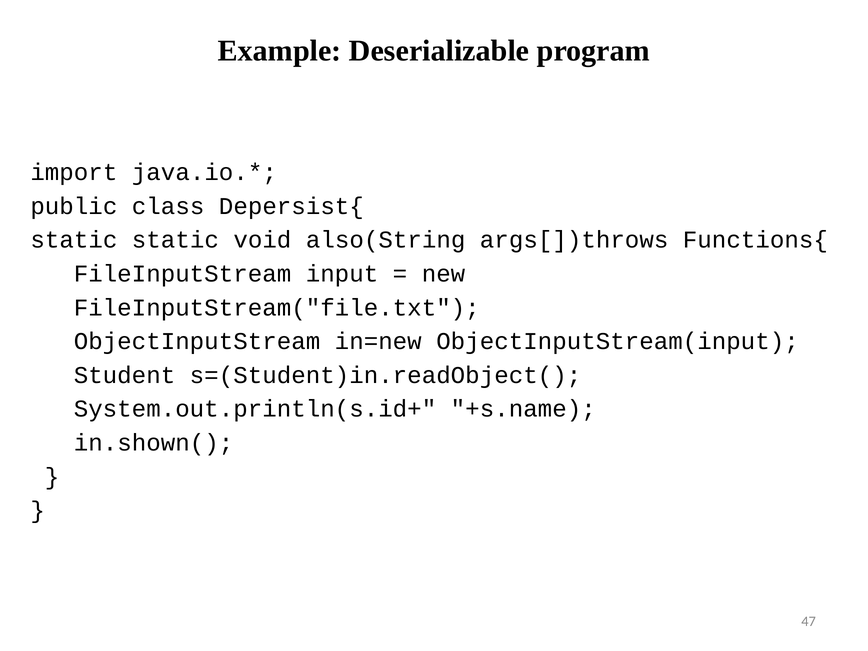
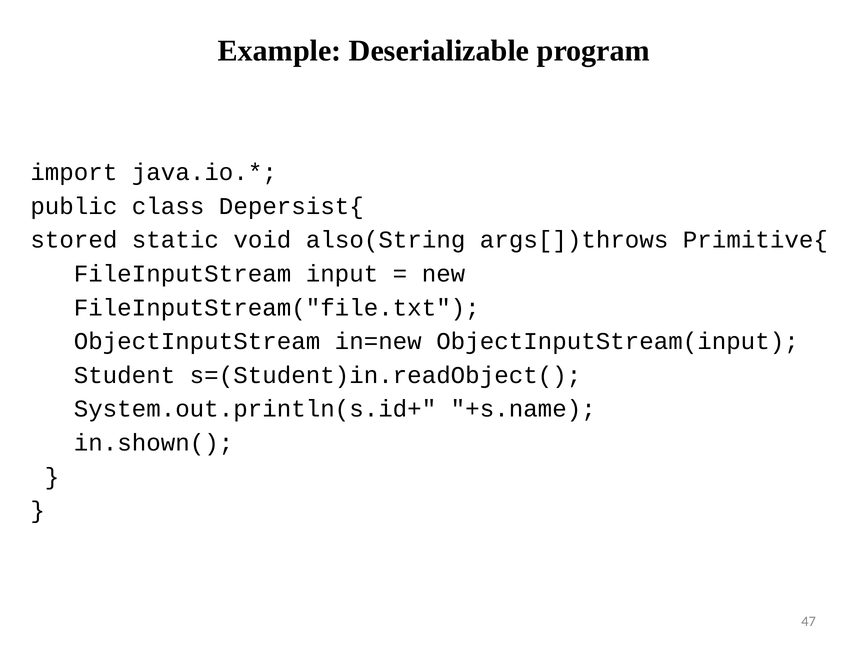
static: static -> stored (74, 240)
Functions{: Functions{ -> Primitive{ (755, 240)
